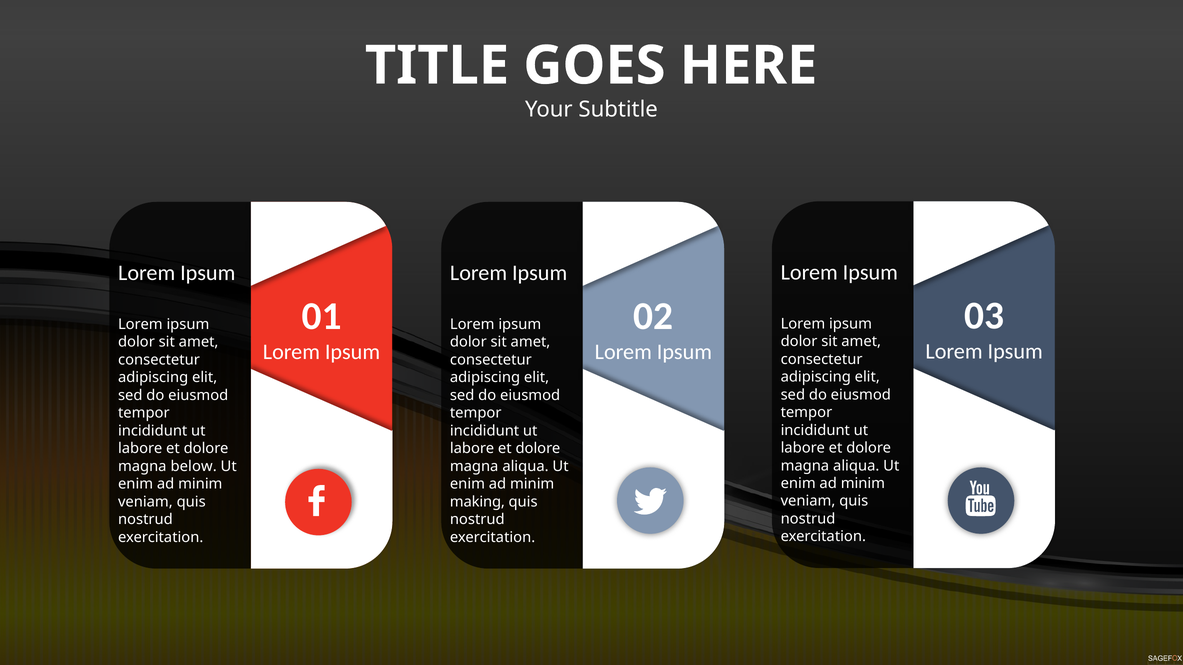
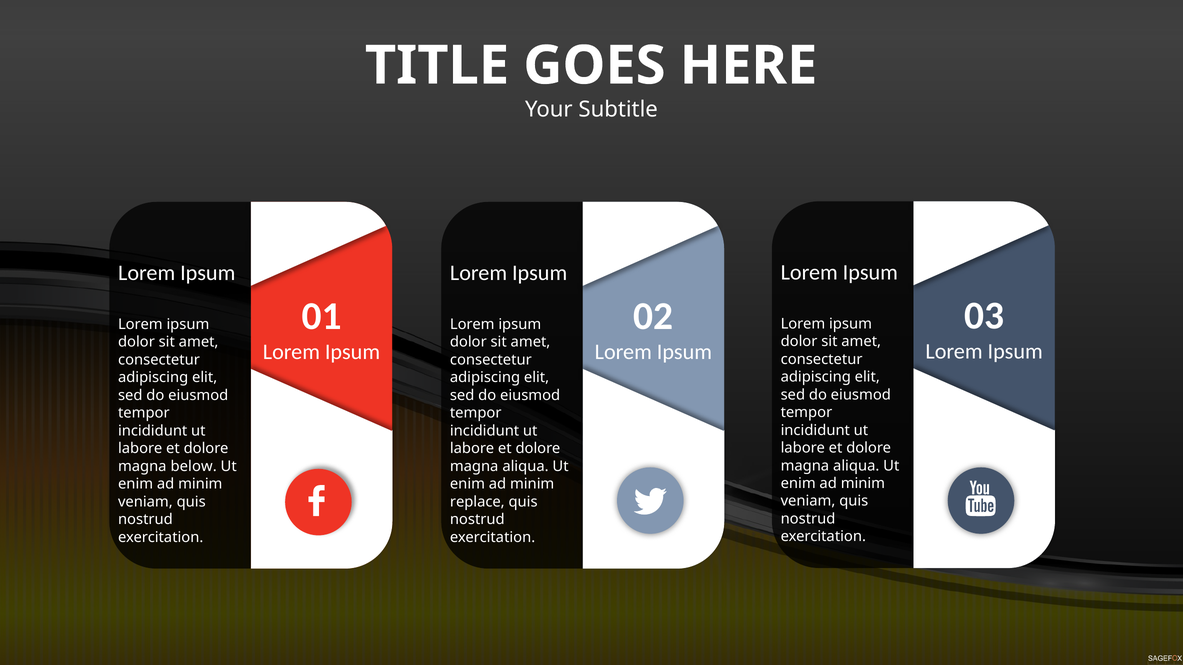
making: making -> replace (477, 502)
